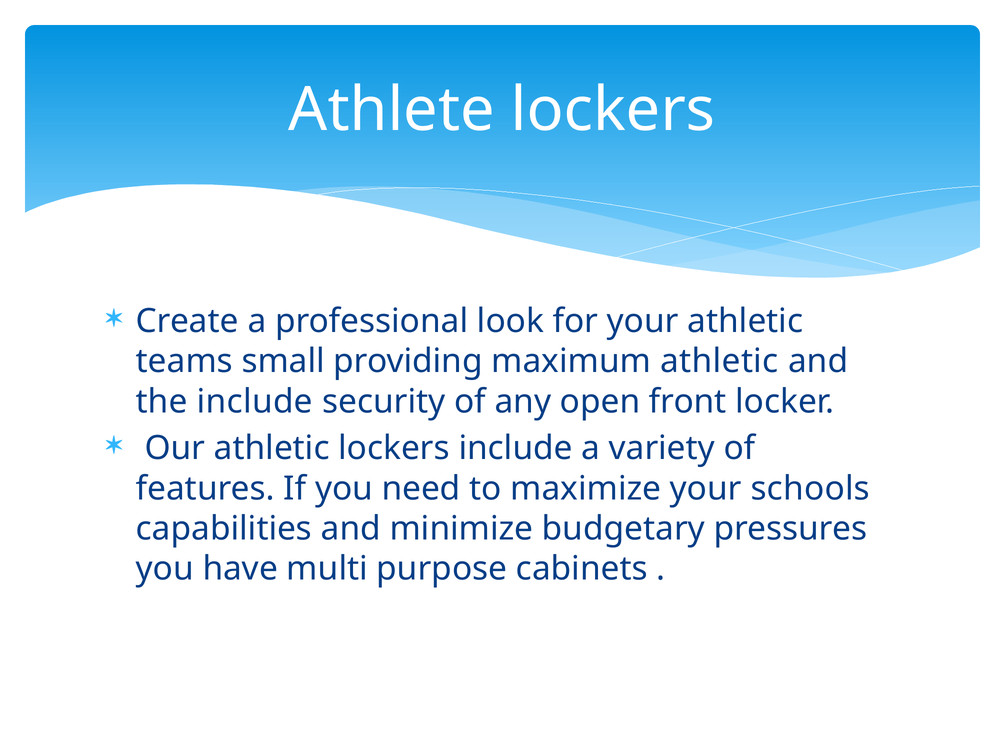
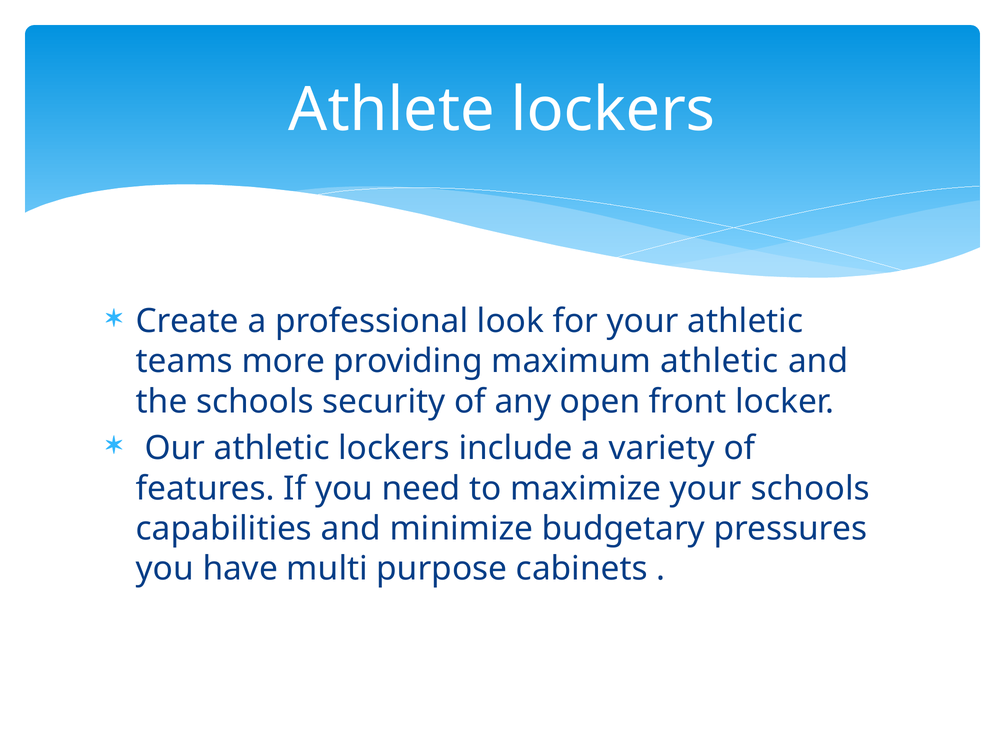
small: small -> more (283, 361)
the include: include -> schools (255, 402)
